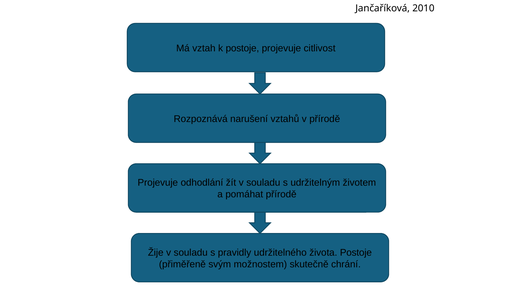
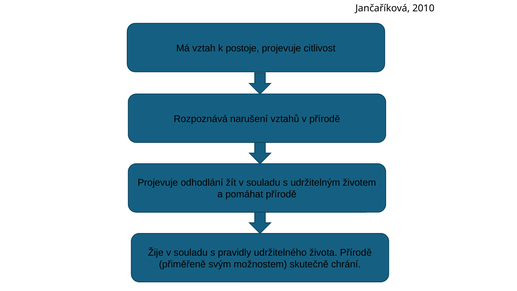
života Postoje: Postoje -> Přírodě (356, 252)
